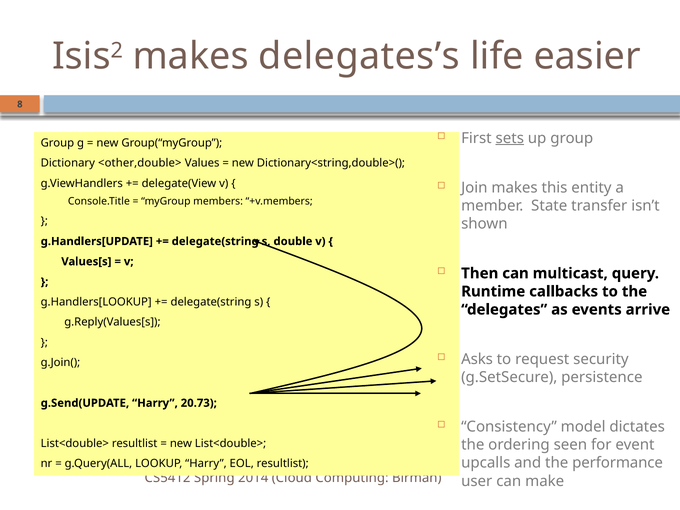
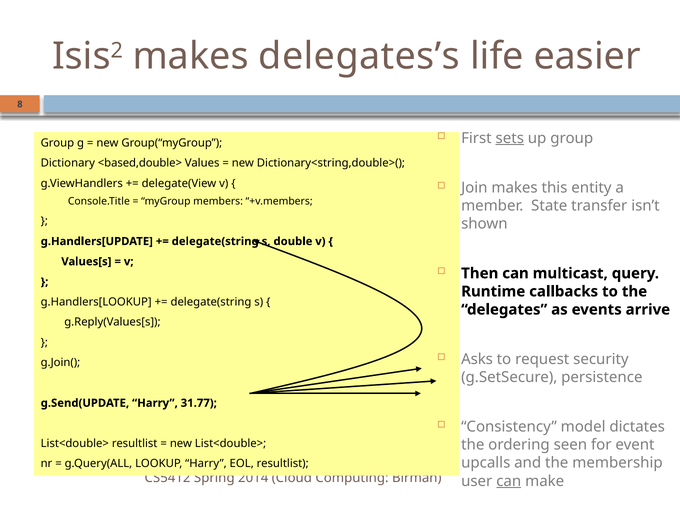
<other,double>: <other,double> -> <based,double> (140, 163)
20.73: 20.73 -> 31.77 (199, 403)
performance: performance -> membership (618, 463)
can underline: none -> present (509, 481)
